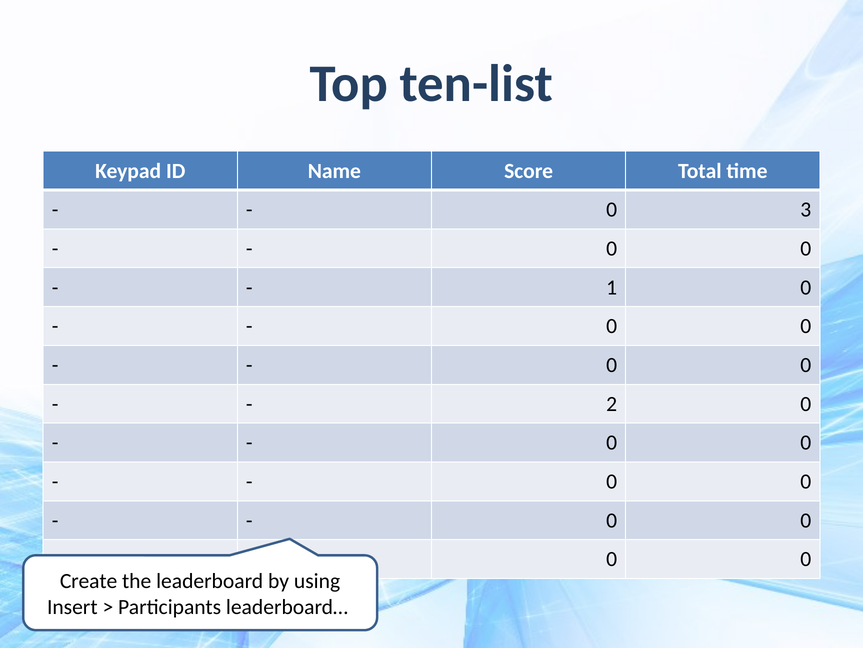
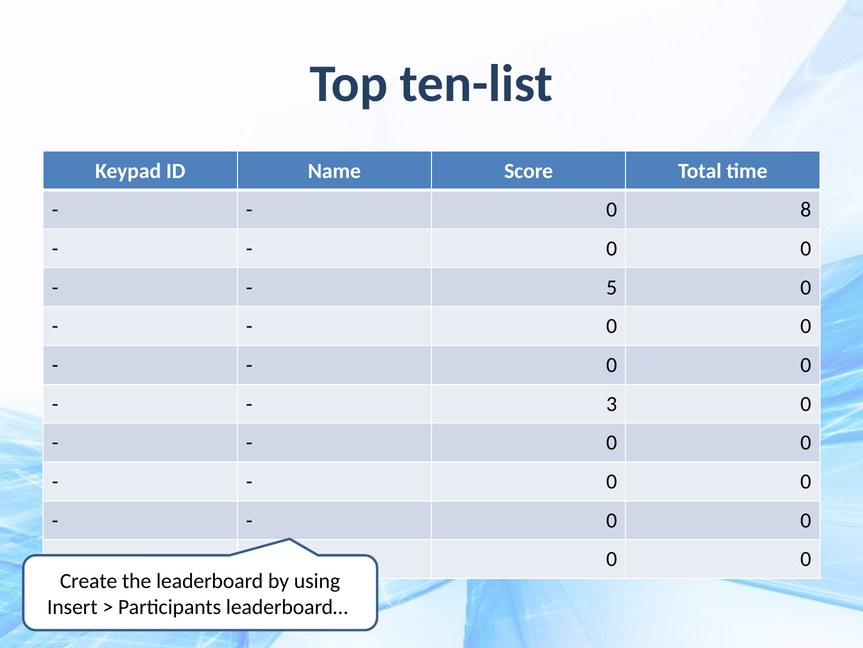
3: 3 -> 8 (806, 209)
1: 1 -> 5 (612, 287)
2: 2 -> 3 (612, 403)
